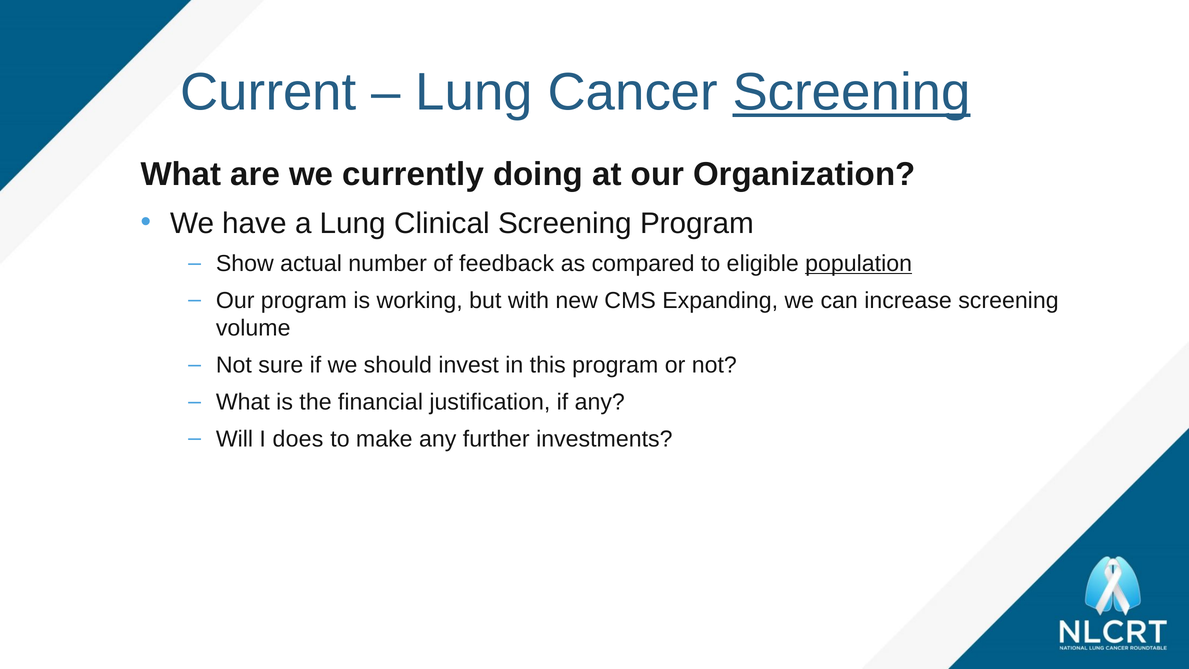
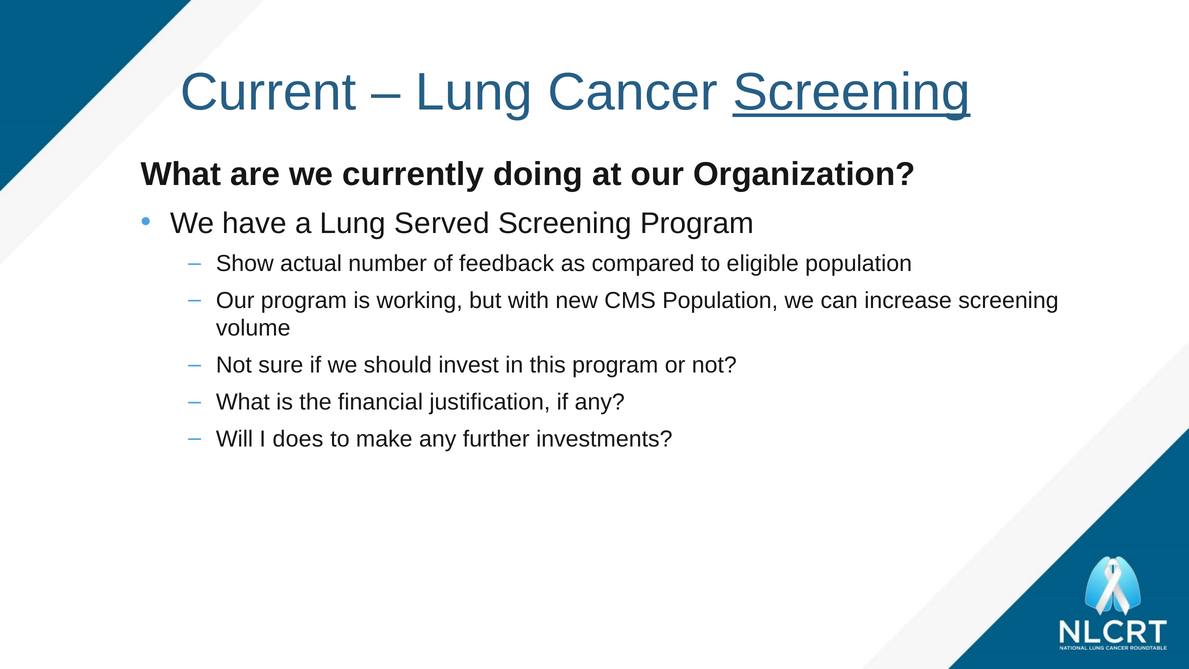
Clinical: Clinical -> Served (442, 223)
population underline: present -> none (859, 264)
CMS Expanding: Expanding -> Population (720, 300)
